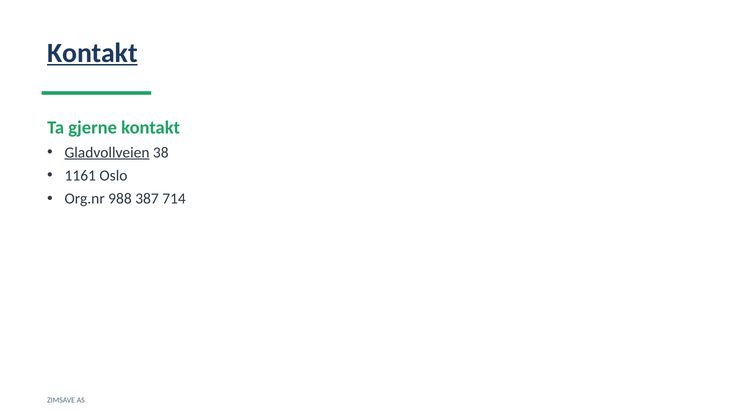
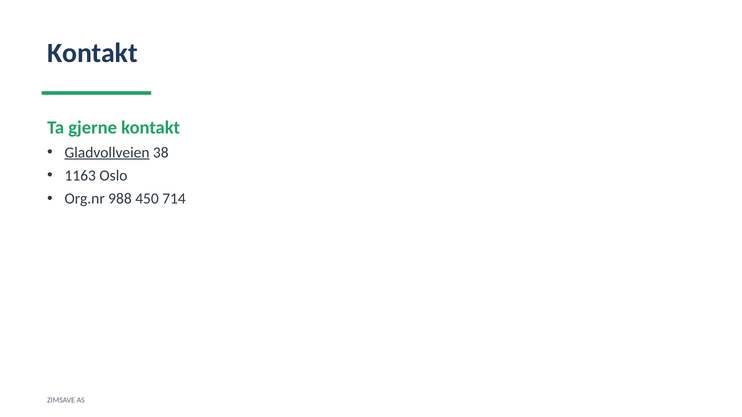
Kontakt underline: present -> none (92, 53)
1161: 1161 -> 1163 (80, 176)
387: 387 -> 450 (147, 199)
